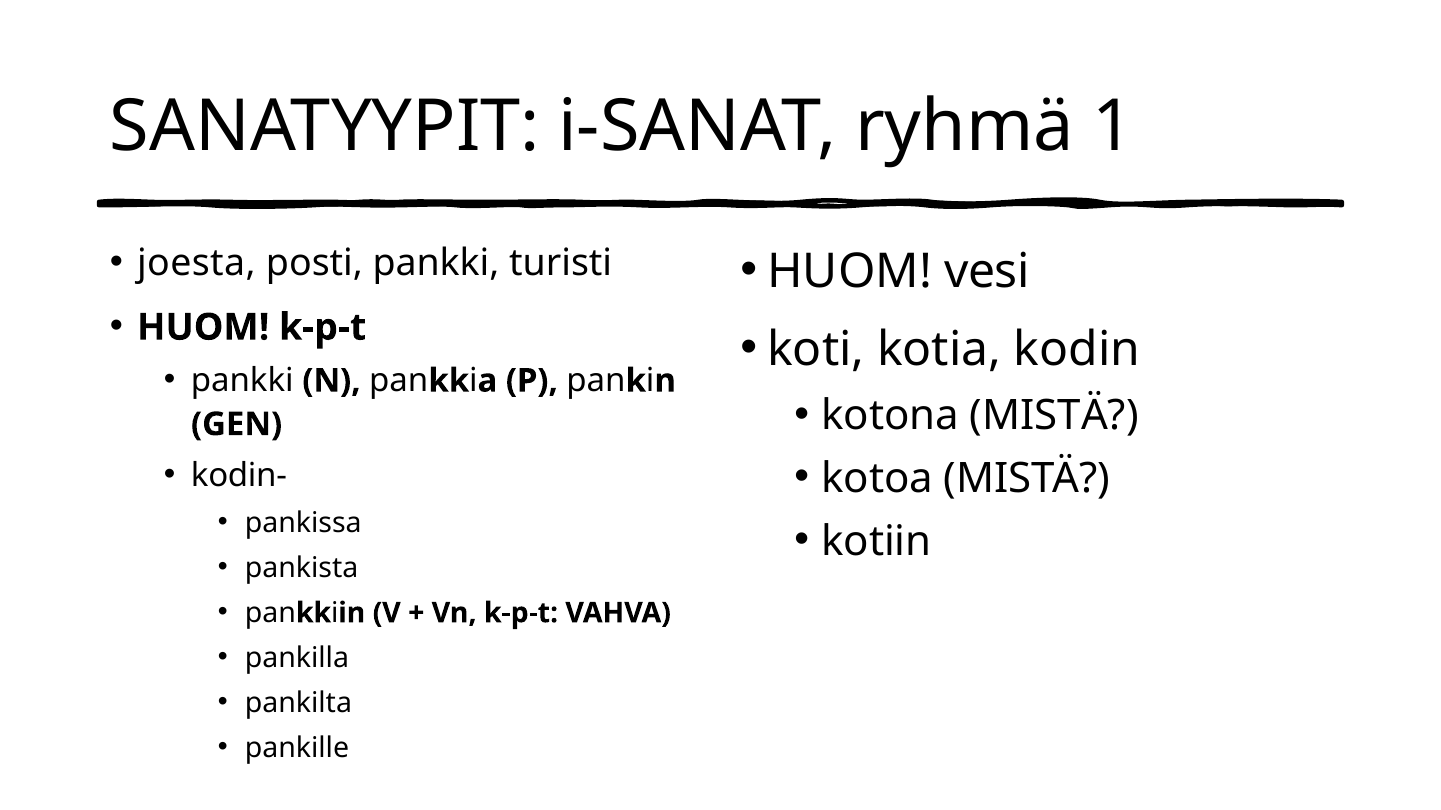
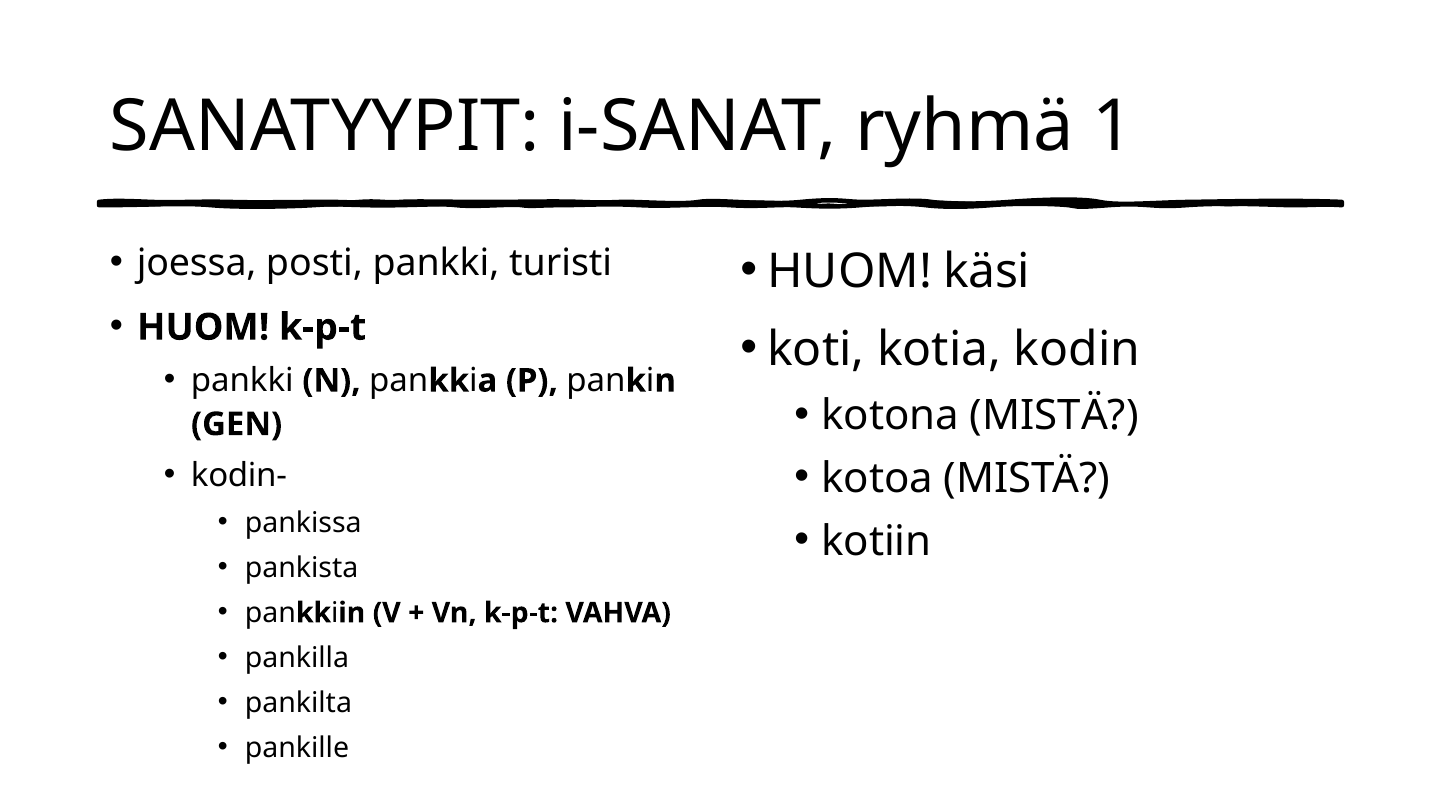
joesta: joesta -> joessa (197, 263)
vesi: vesi -> käsi (987, 271)
